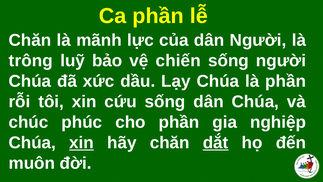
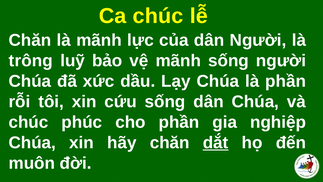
Ca phần: phần -> chúc (158, 16)
vệ chiến: chiến -> mãnh (178, 61)
xin underline: present -> none (82, 142)
